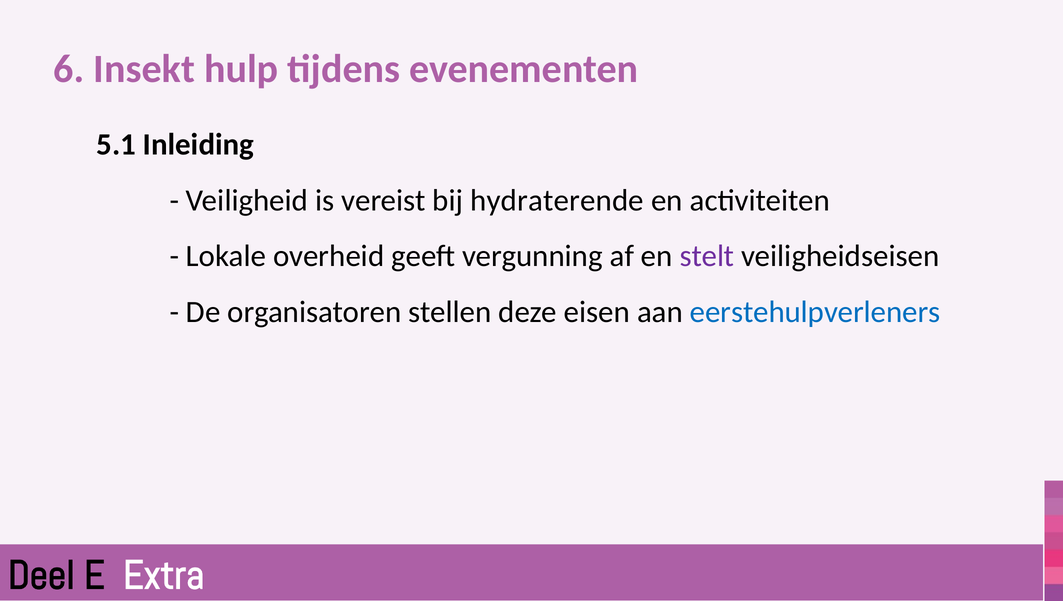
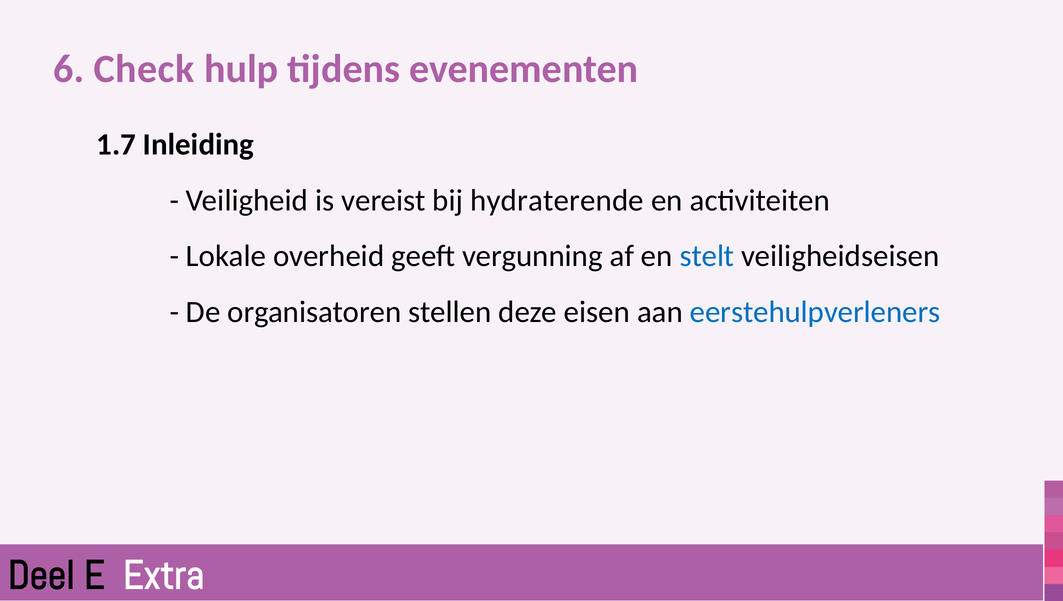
Insekt: Insekt -> Check (144, 69)
5.1: 5.1 -> 1.7 (116, 145)
stelt colour: purple -> blue (707, 256)
